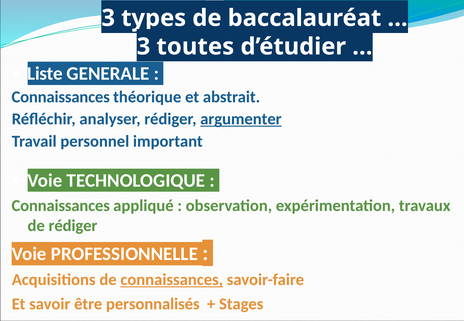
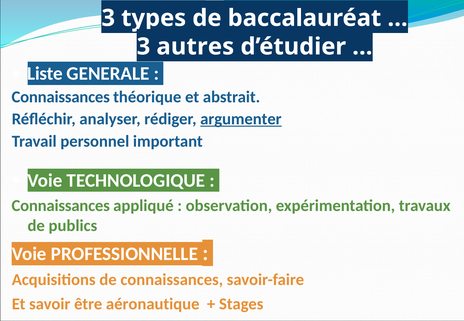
toutes: toutes -> autres (195, 47)
de rédiger: rédiger -> publics (73, 226)
connaissances underline: present -> none (172, 280)
personnalisés: personnalisés -> aéronautique (153, 304)
